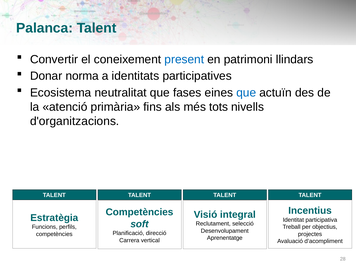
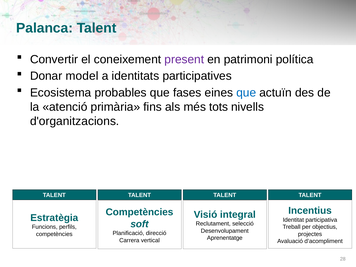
present colour: blue -> purple (184, 59)
llindars: llindars -> política (295, 59)
norma: norma -> model (82, 76)
neutralitat: neutralitat -> probables (121, 93)
